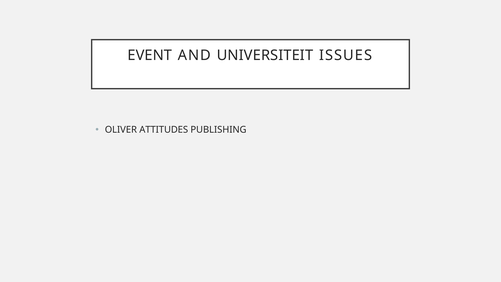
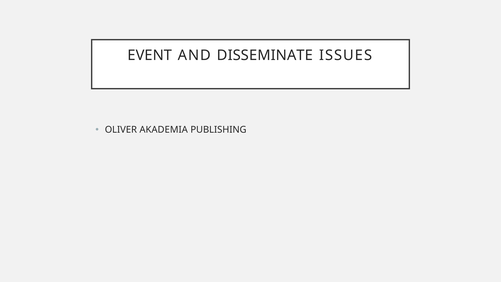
UNIVERSITEIT: UNIVERSITEIT -> DISSEMINATE (265, 55)
ATTITUDES: ATTITUDES -> AKADEMIA (164, 130)
